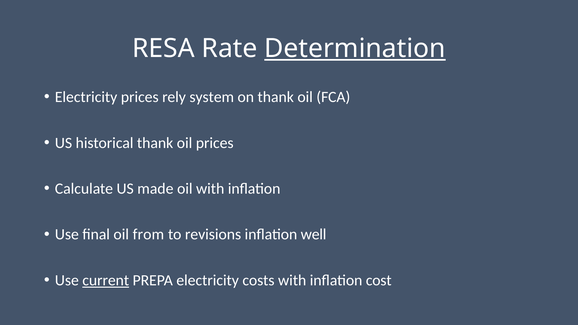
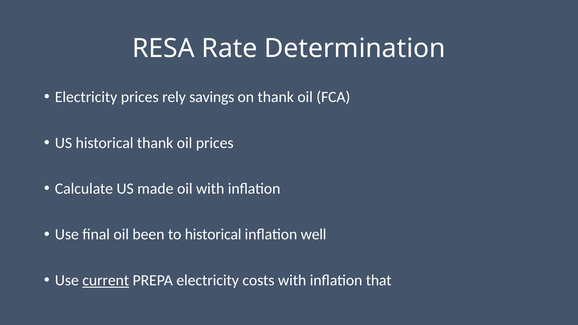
Determination underline: present -> none (355, 49)
system: system -> savings (212, 97)
from: from -> been (148, 235)
to revisions: revisions -> historical (213, 235)
cost: cost -> that (379, 280)
